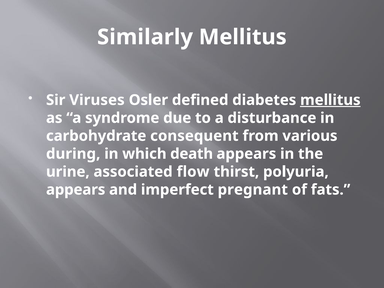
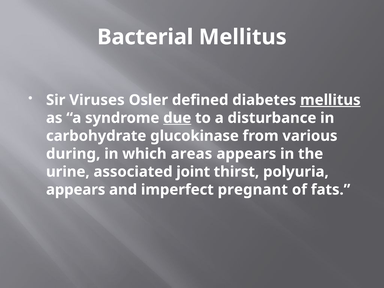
Similarly: Similarly -> Bacterial (145, 37)
due underline: none -> present (177, 118)
consequent: consequent -> glucokinase (194, 136)
death: death -> areas (191, 154)
flow: flow -> joint (193, 172)
